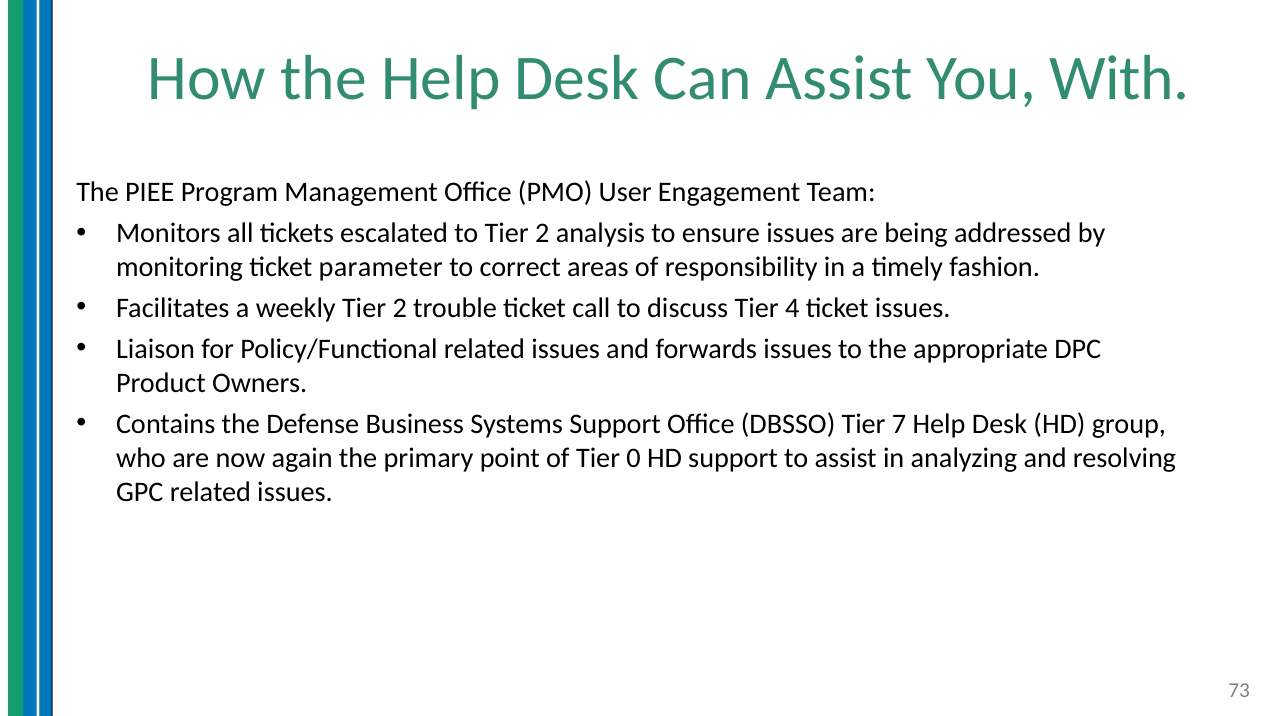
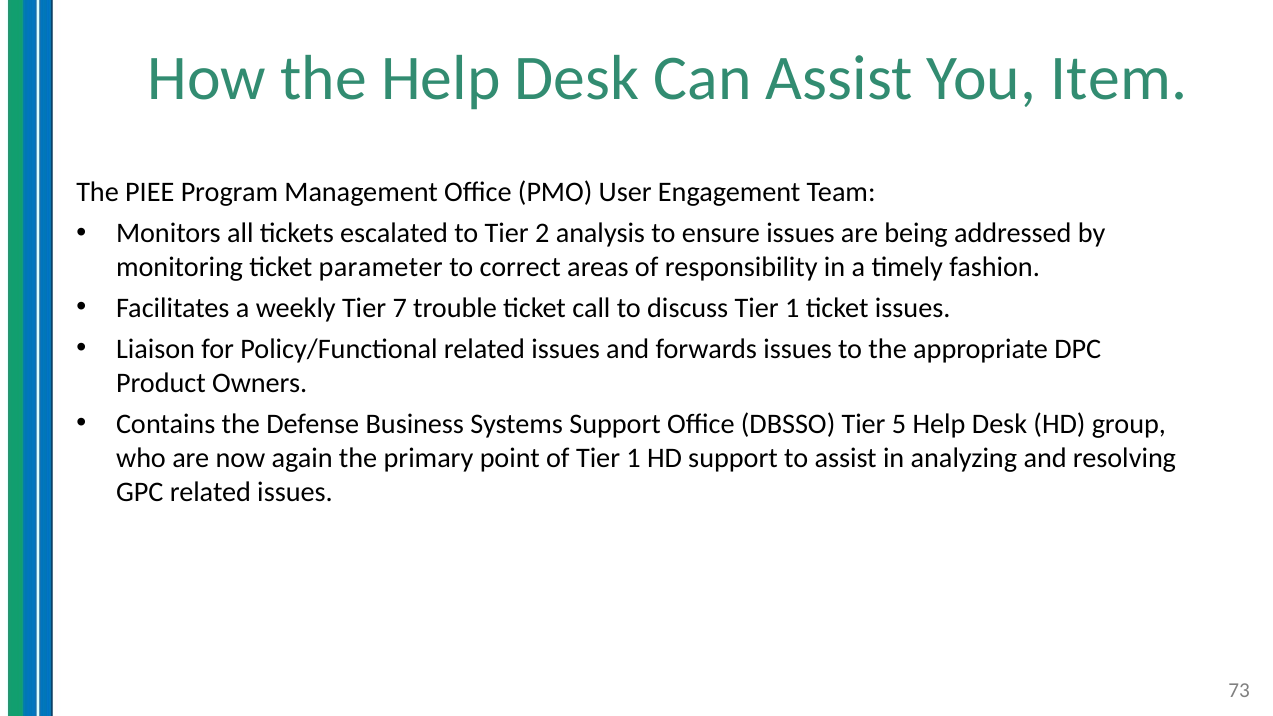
With: With -> Item (1119, 78)
weekly Tier 2: 2 -> 7 (400, 308)
discuss Tier 4: 4 -> 1 (792, 308)
7: 7 -> 5 (899, 424)
of Tier 0: 0 -> 1 (634, 458)
